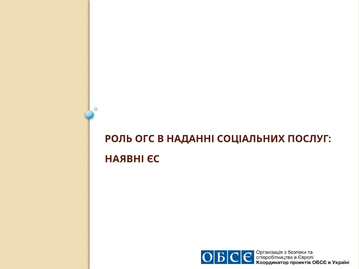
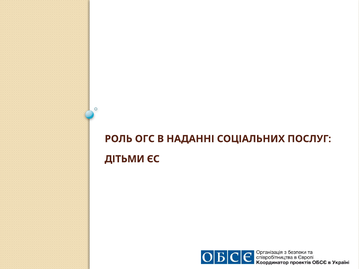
НАЯВНІ: НАЯВНІ -> ДІТЬМИ (125, 159)
